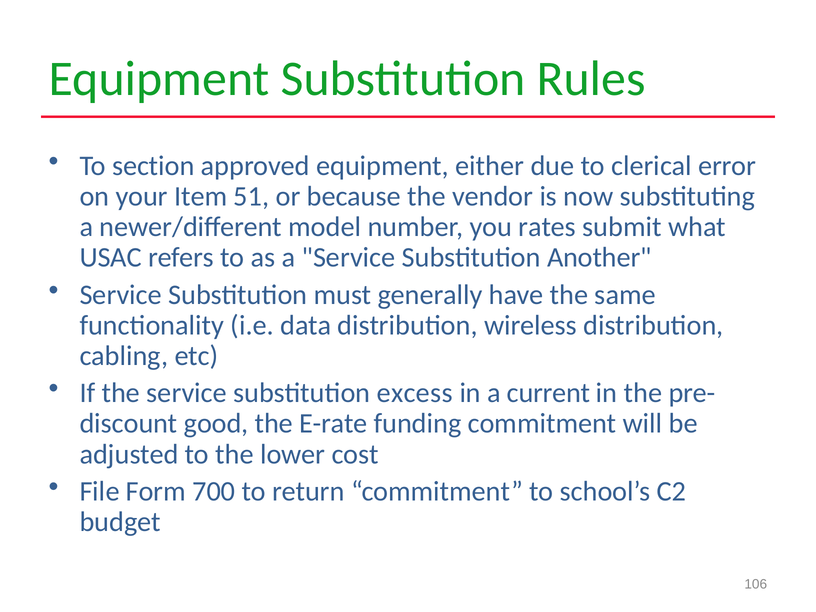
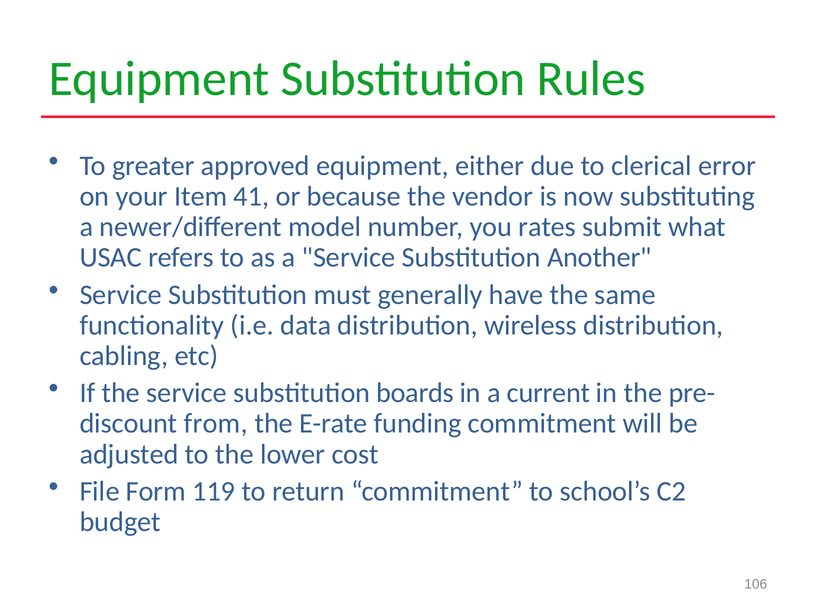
section: section -> greater (153, 166)
51: 51 -> 41 (251, 196)
excess: excess -> boards (415, 393)
good: good -> from (216, 424)
700: 700 -> 119 (214, 491)
